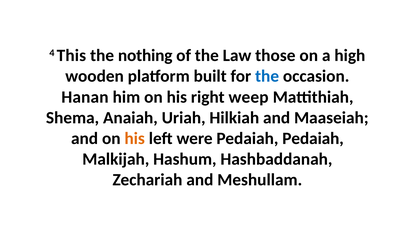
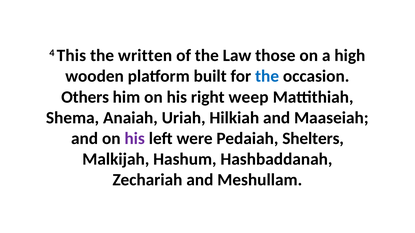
nothing: nothing -> written (145, 56)
Hanan: Hanan -> Others (85, 97)
his colour: orange -> purple (135, 139)
Pedaiah Pedaiah: Pedaiah -> Shelters (313, 139)
